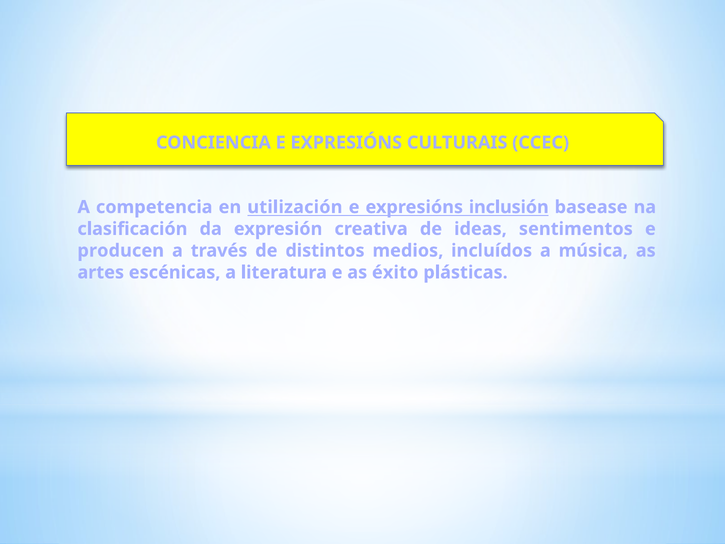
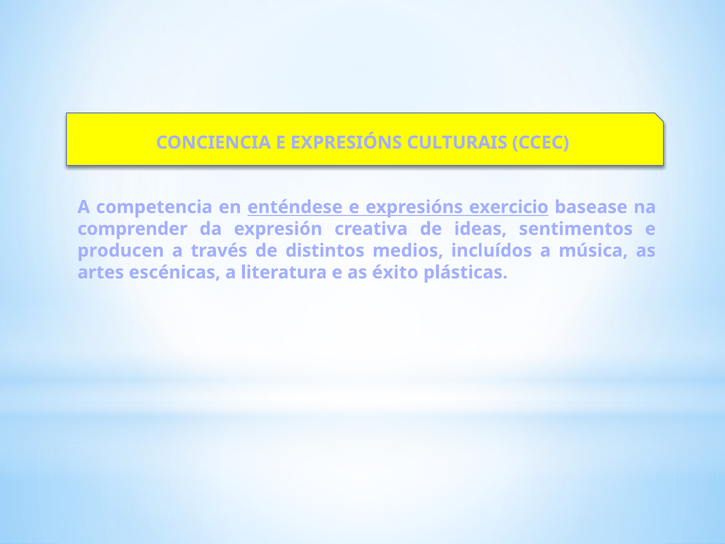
utilización: utilización -> enténdese (295, 207)
inclusión: inclusión -> exercicio (509, 207)
clasificación: clasificación -> comprender (132, 229)
